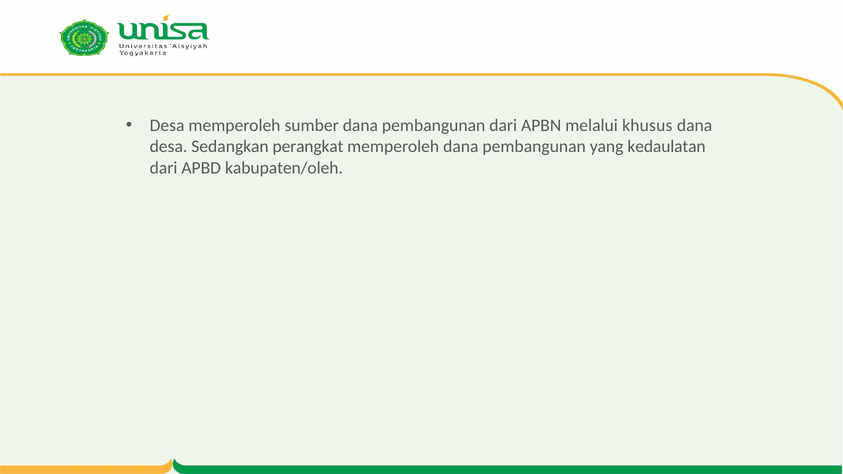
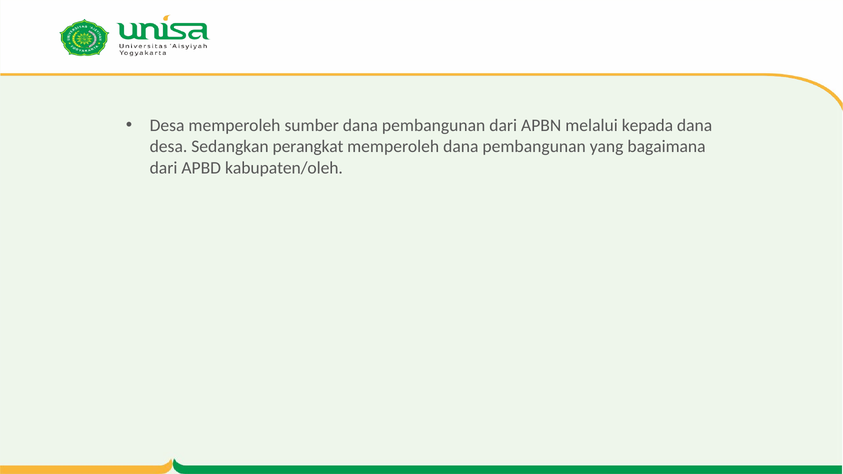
khusus: khusus -> kepada (647, 126)
kedaulatan: kedaulatan -> bagaimana (667, 147)
